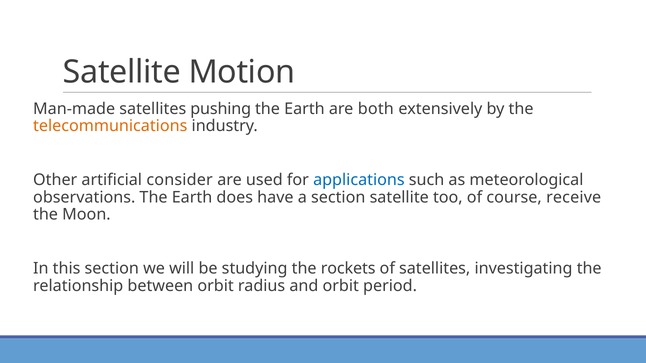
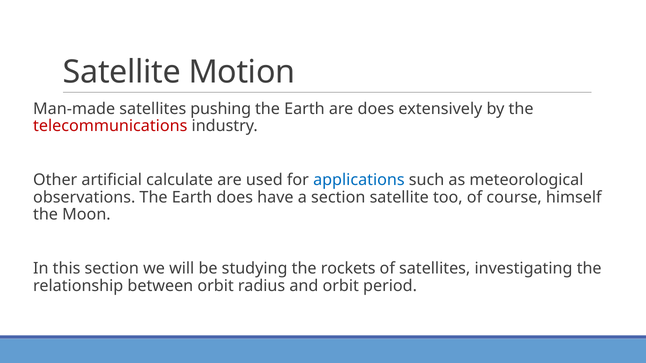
are both: both -> does (376, 109)
telecommunications colour: orange -> red (110, 126)
consider: consider -> calculate (180, 180)
receive: receive -> himself (574, 197)
